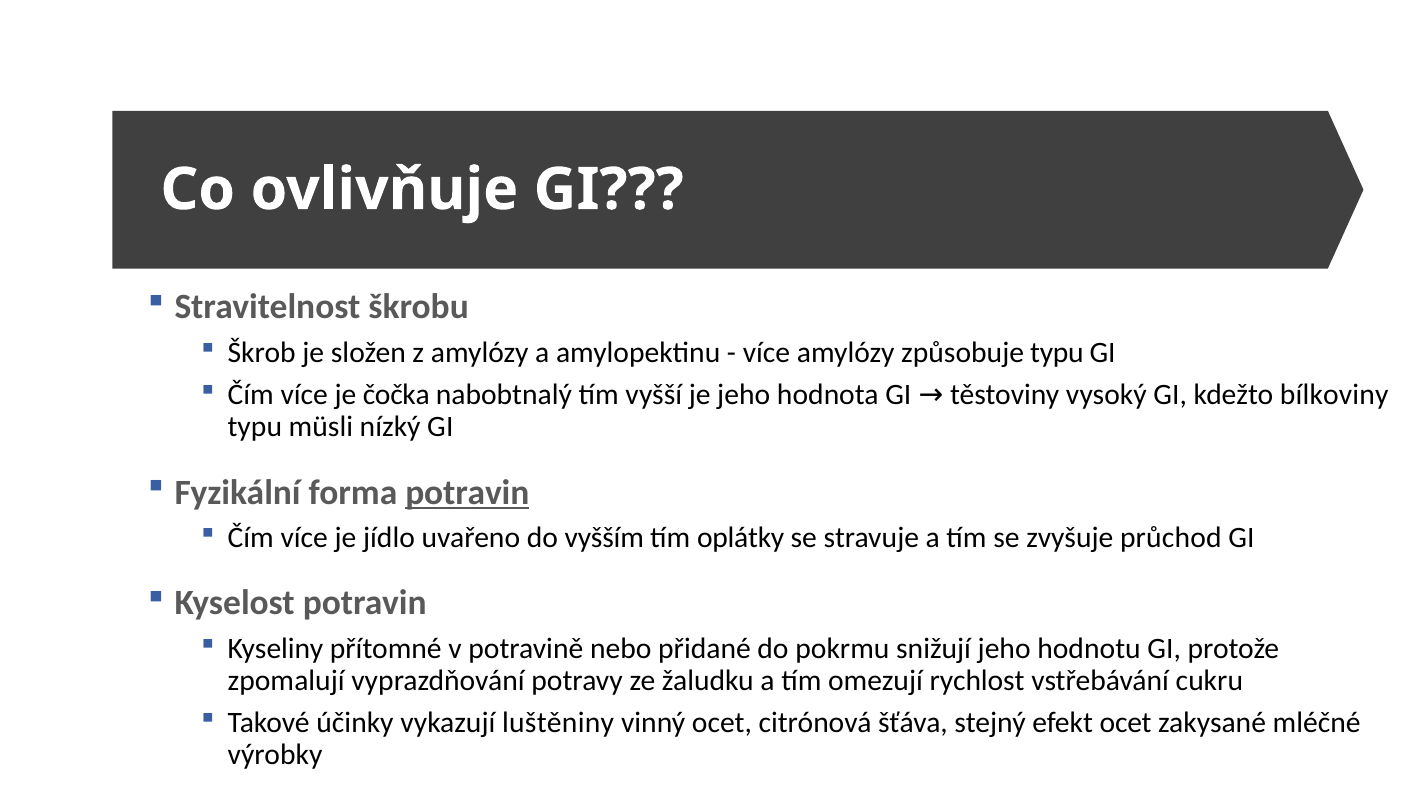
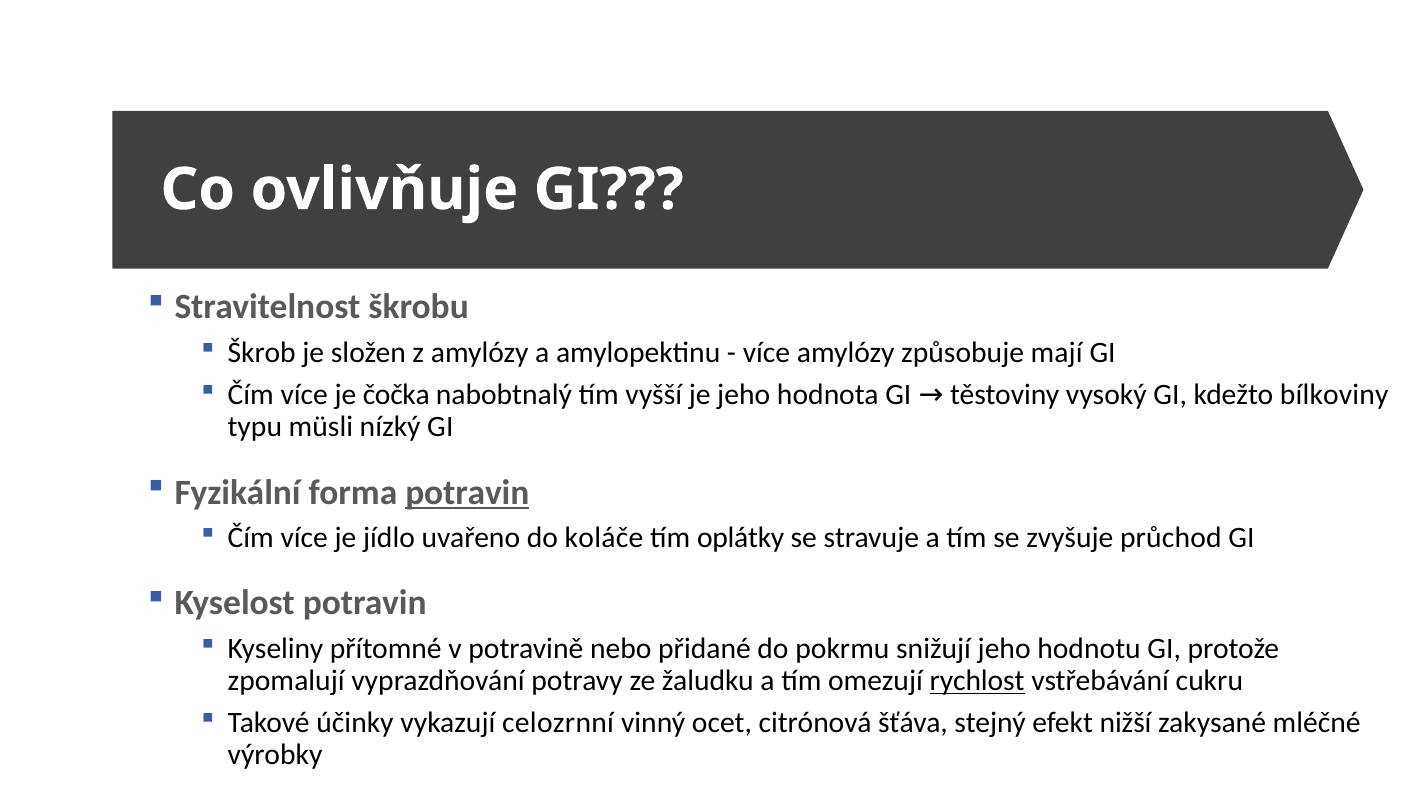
způsobuje typu: typu -> mají (1057, 353)
vyšším: vyšším -> koláče (604, 538)
rychlost underline: none -> present (977, 681)
luštěniny: luštěniny -> celozrnní (558, 723)
efekt ocet: ocet -> nižší (1126, 723)
